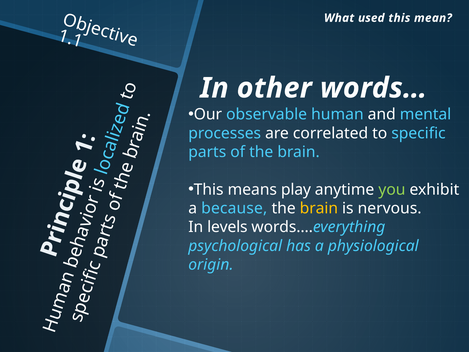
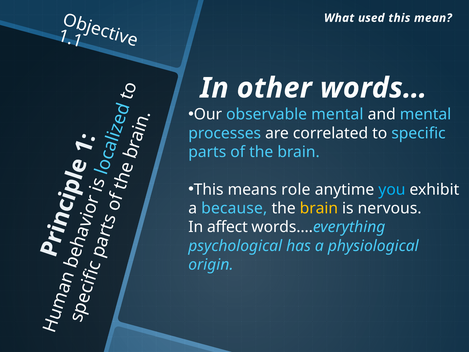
observable human: human -> mental (337, 114)
play: play -> role (296, 189)
you colour: light green -> light blue (392, 189)
levels: levels -> affect (227, 227)
